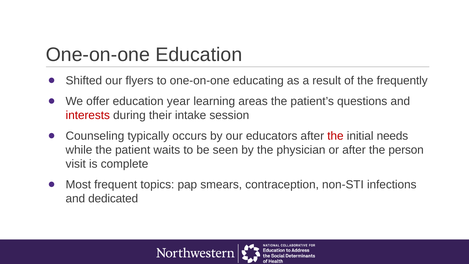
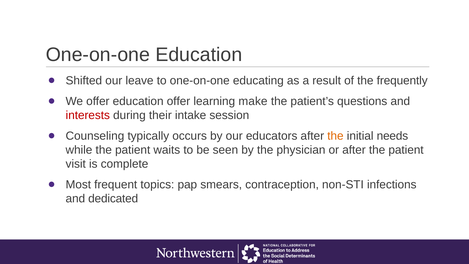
flyers: flyers -> leave (140, 81)
education year: year -> offer (179, 101)
areas: areas -> make (253, 101)
the colour: red -> orange (335, 136)
after the person: person -> patient (406, 150)
